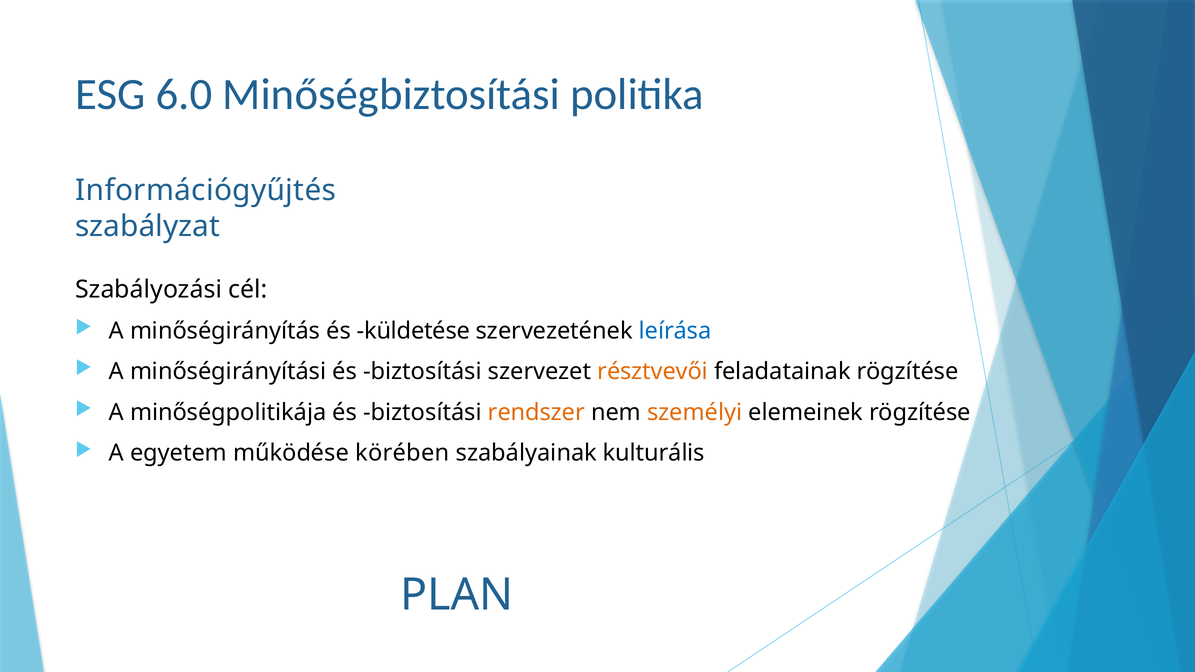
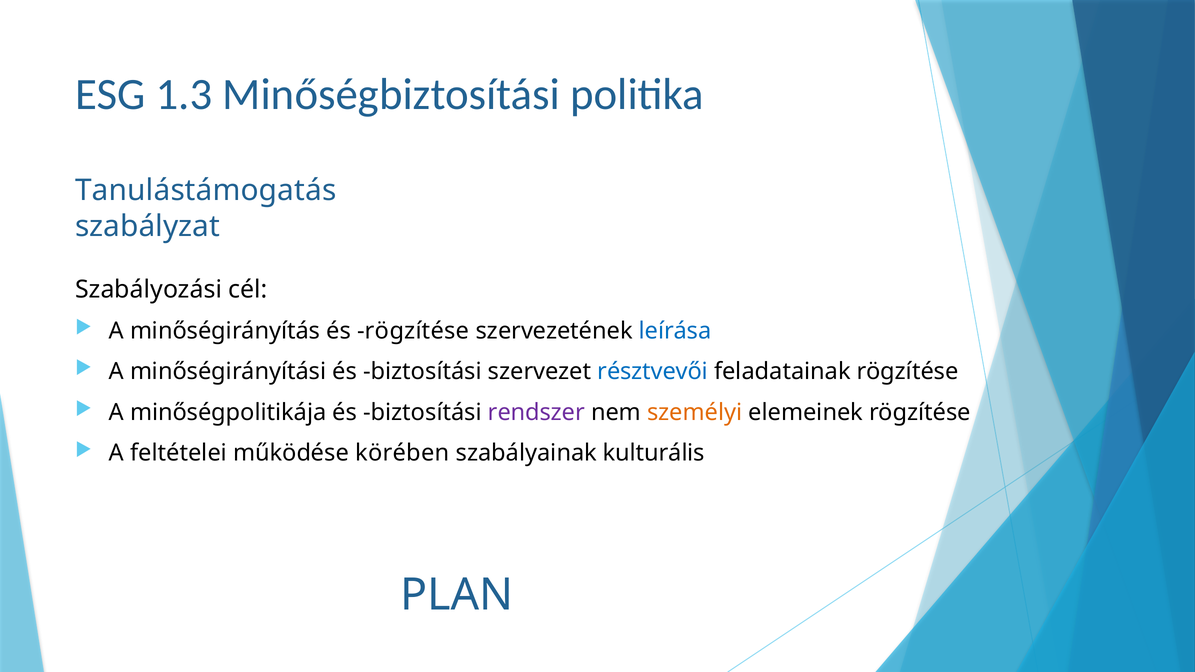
6.0: 6.0 -> 1.3 (184, 94)
Információgyűjtés: Információgyűjtés -> Tanulástámogatás (206, 191)
és küldetése: küldetése -> rögzítése (413, 331)
résztvevői colour: orange -> blue (653, 372)
rendszer colour: orange -> purple (536, 413)
egyetem: egyetem -> feltételei (179, 453)
